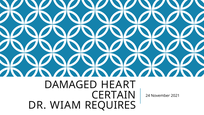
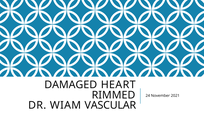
CERTAIN: CERTAIN -> RIMMED (114, 95)
REQUIRES: REQUIRES -> VASCULAR (110, 105)
